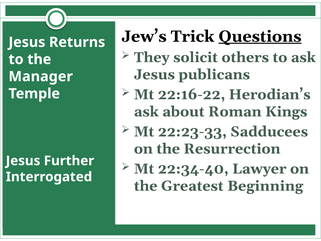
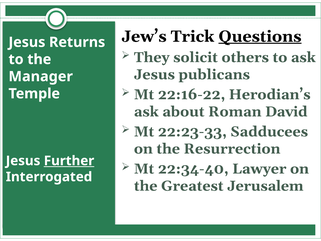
Kings: Kings -> David (286, 112)
Further underline: none -> present (69, 161)
Beginning: Beginning -> Jerusalem (265, 186)
